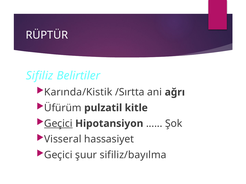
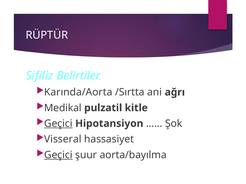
Karında/Kistik: Karında/Kistik -> Karında/Aorta (78, 92)
Üfürüm: Üfürüm -> Medikal (63, 108)
Geçici underline: none -> present (58, 155)
sifiliz/bayılma: sifiliz/bayılma -> aorta/bayılma (133, 155)
